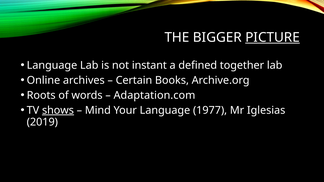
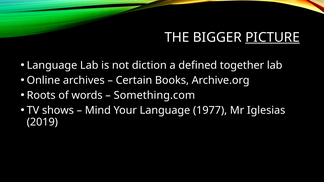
instant: instant -> diction (149, 65)
Adaptation.com: Adaptation.com -> Something.com (154, 95)
shows underline: present -> none (58, 110)
